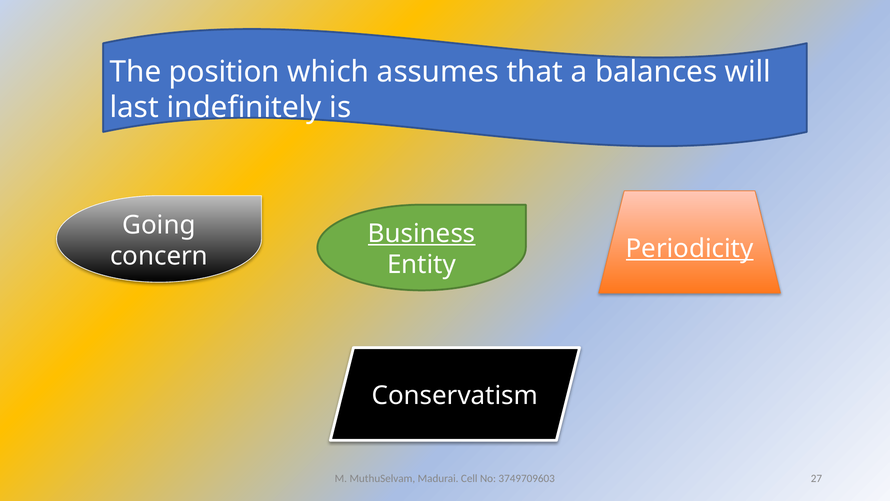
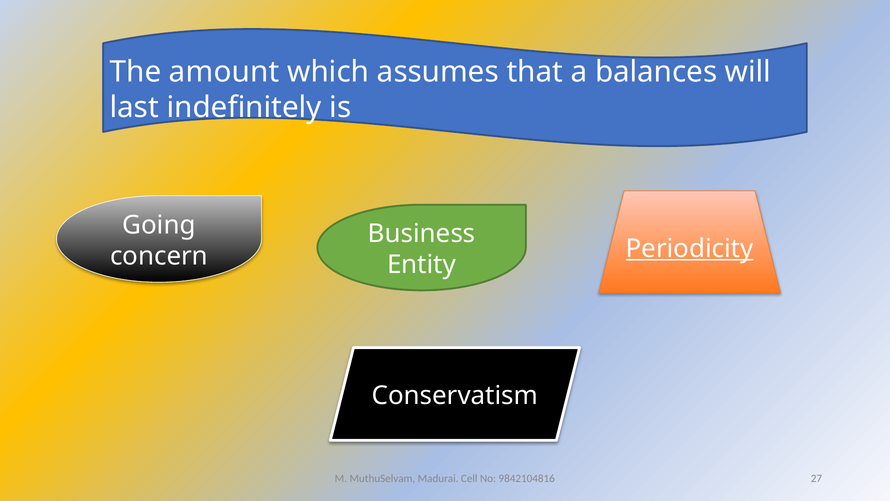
position: position -> amount (224, 72)
Business underline: present -> none (422, 234)
3749709603: 3749709603 -> 9842104816 (527, 478)
